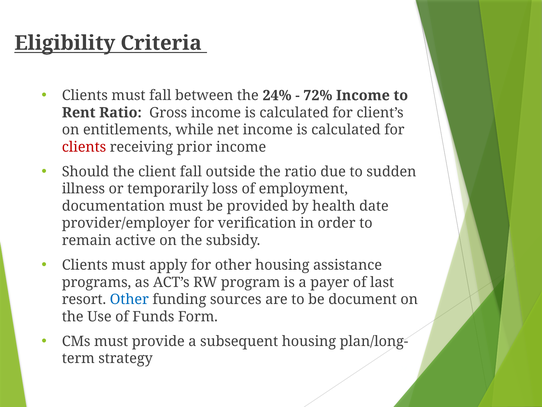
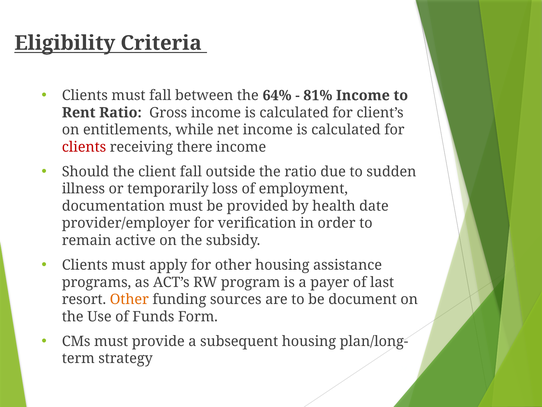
24%: 24% -> 64% (277, 95)
72%: 72% -> 81% (318, 95)
prior: prior -> there (195, 147)
Other colour: blue -> orange (129, 299)
